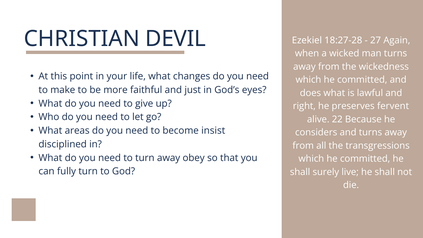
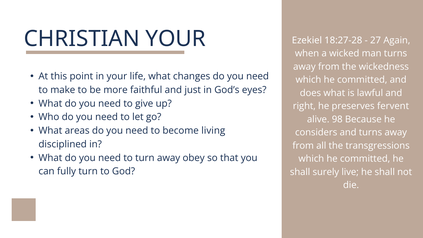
DEVIL: DEVIL -> YOUR (176, 39)
22: 22 -> 98 (337, 119)
insist: insist -> living (213, 131)
